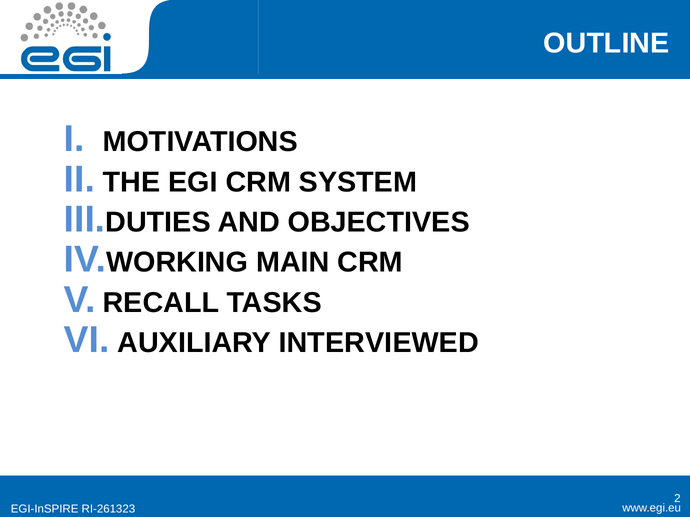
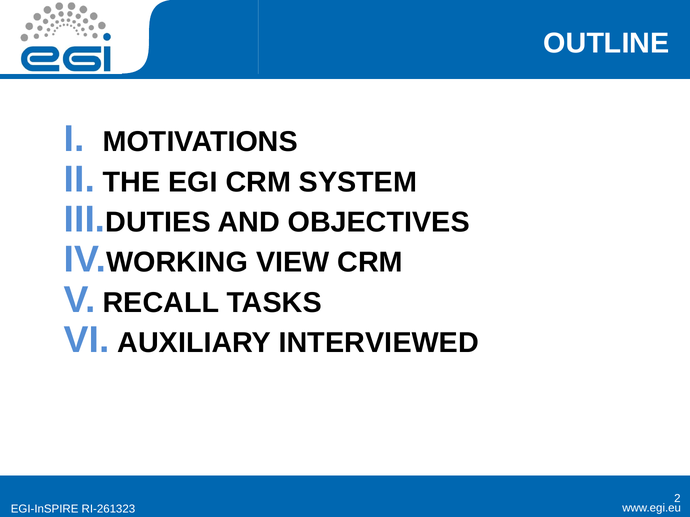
MAIN: MAIN -> VIEW (293, 263)
